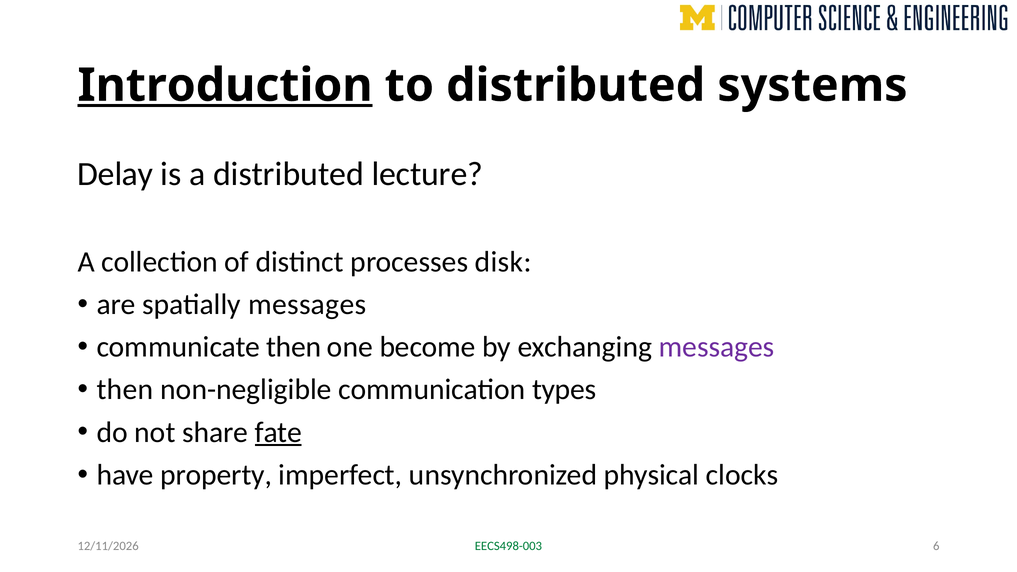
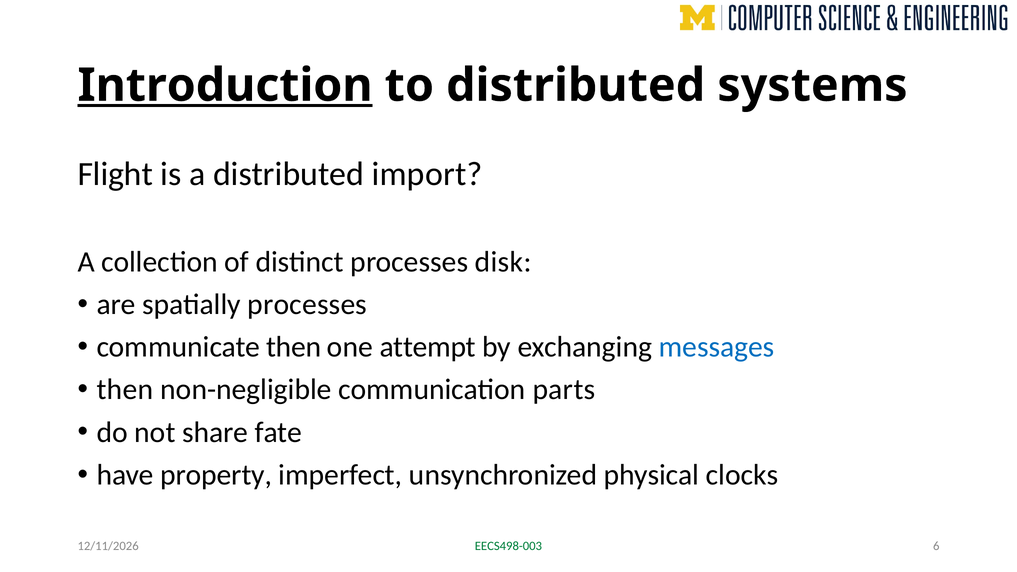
Delay: Delay -> Flight (115, 174)
lecture: lecture -> import (427, 174)
spatially messages: messages -> processes (307, 304)
become: become -> attempt (428, 347)
messages colour: purple -> blue (717, 347)
types: types -> parts (564, 390)
fate underline: present -> none (278, 432)
